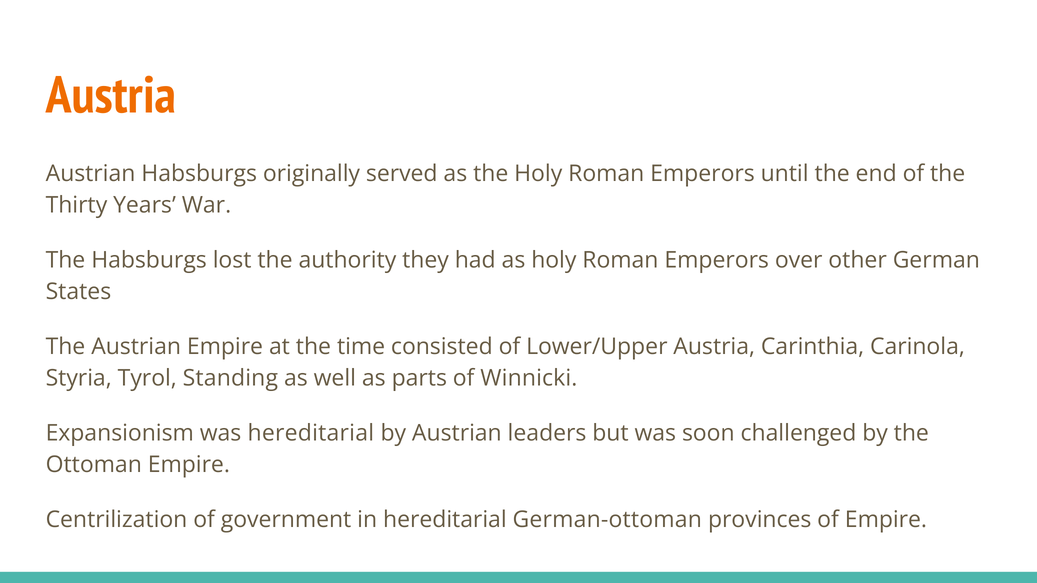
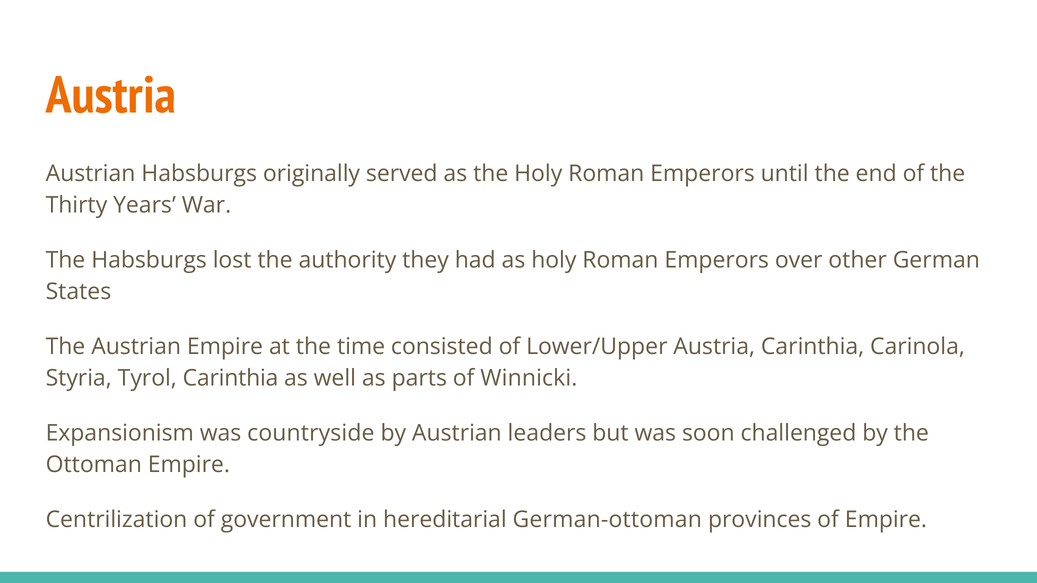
Tyrol Standing: Standing -> Carinthia (231, 378)
was hereditarial: hereditarial -> countryside (311, 433)
